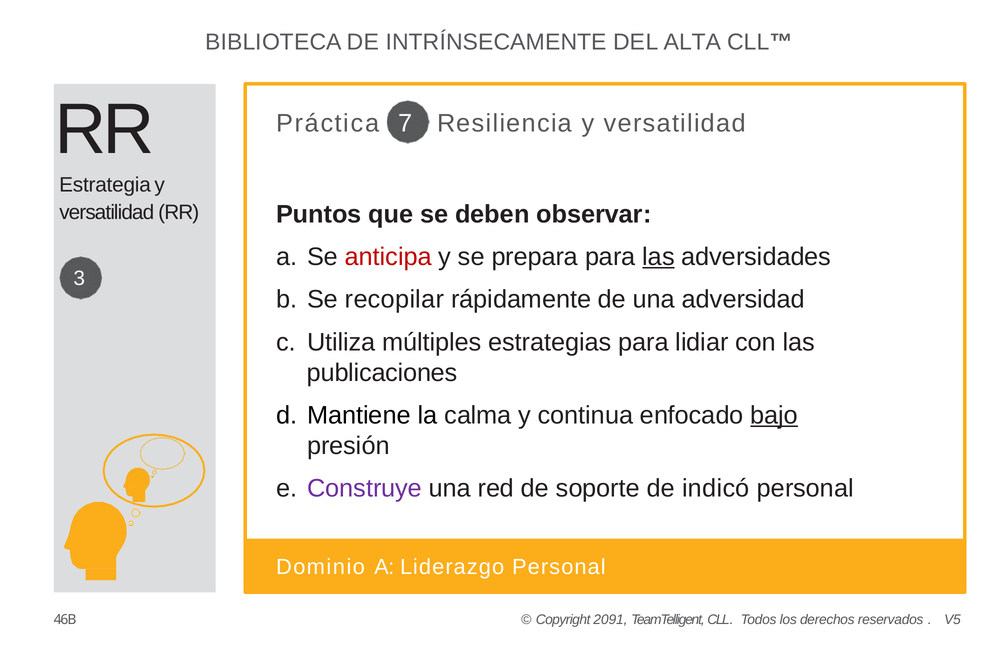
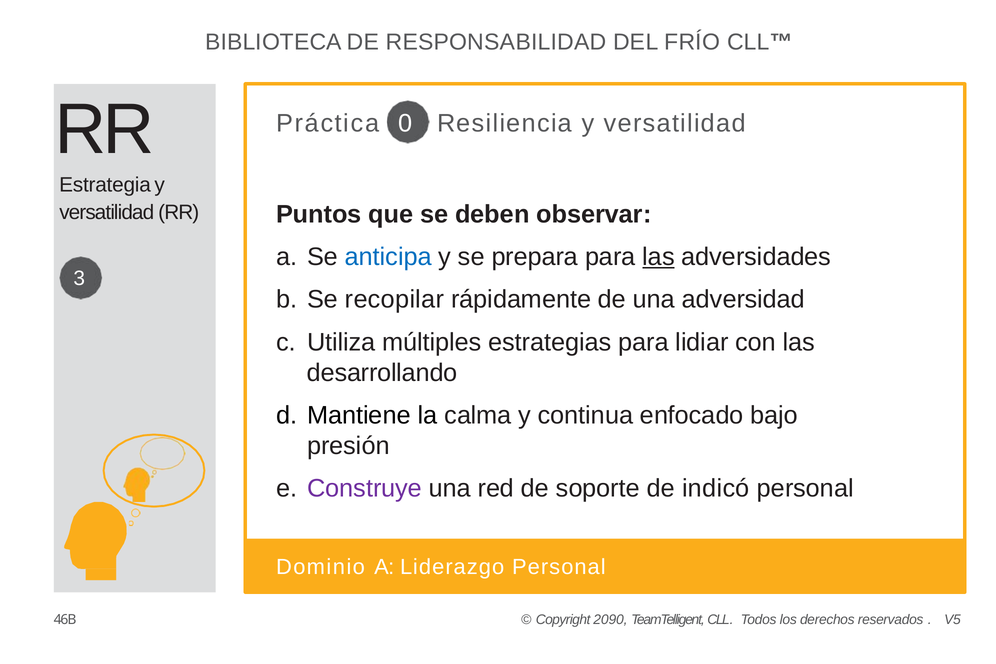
INTRÍNSECAMENTE: INTRÍNSECAMENTE -> RESPONSABILIDAD (496, 42)
ALTA: ALTA -> FRÍO (692, 42)
7: 7 -> 0 (405, 123)
anticipa colour: red -> blue (388, 257)
publicaciones: publicaciones -> desarrollando (382, 373)
bajo underline: present -> none (774, 415)
2091: 2091 -> 2090 (610, 620)
